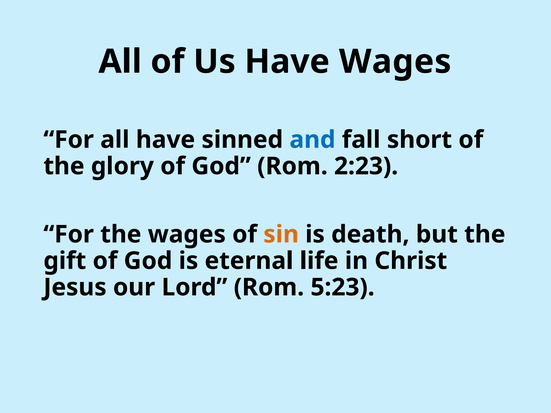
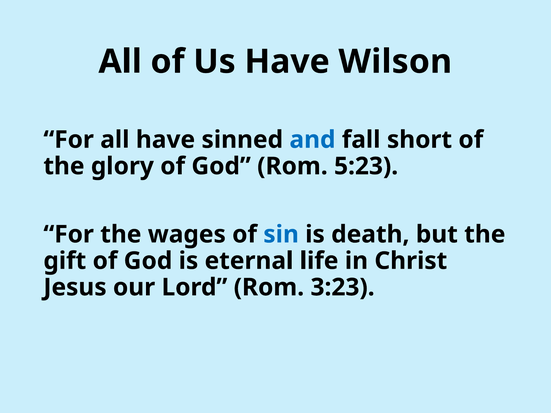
Have Wages: Wages -> Wilson (395, 62)
2:23: 2:23 -> 5:23 (366, 166)
sin colour: orange -> blue (281, 235)
5:23: 5:23 -> 3:23 (343, 287)
